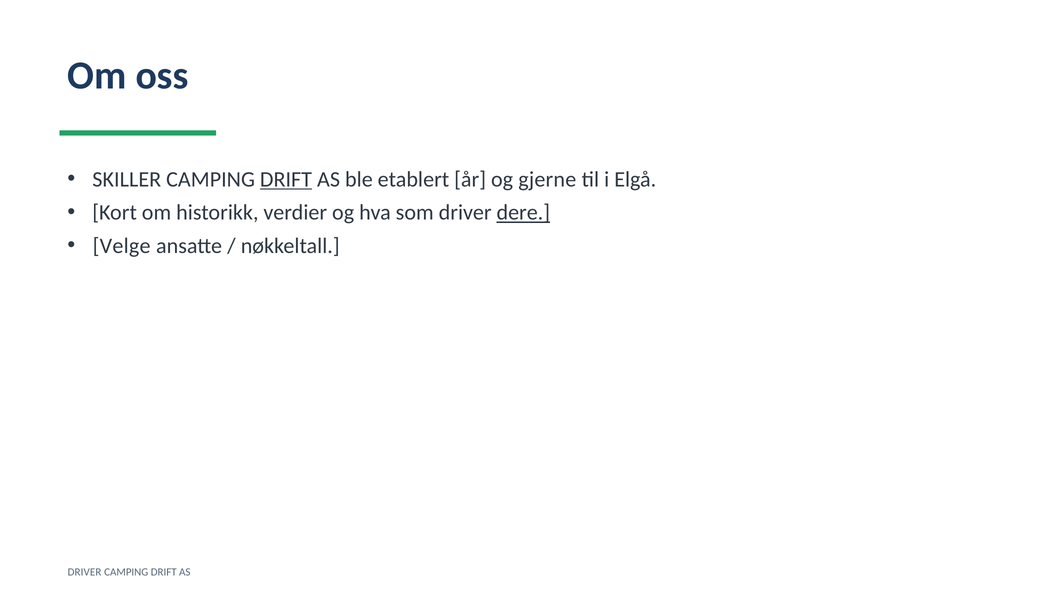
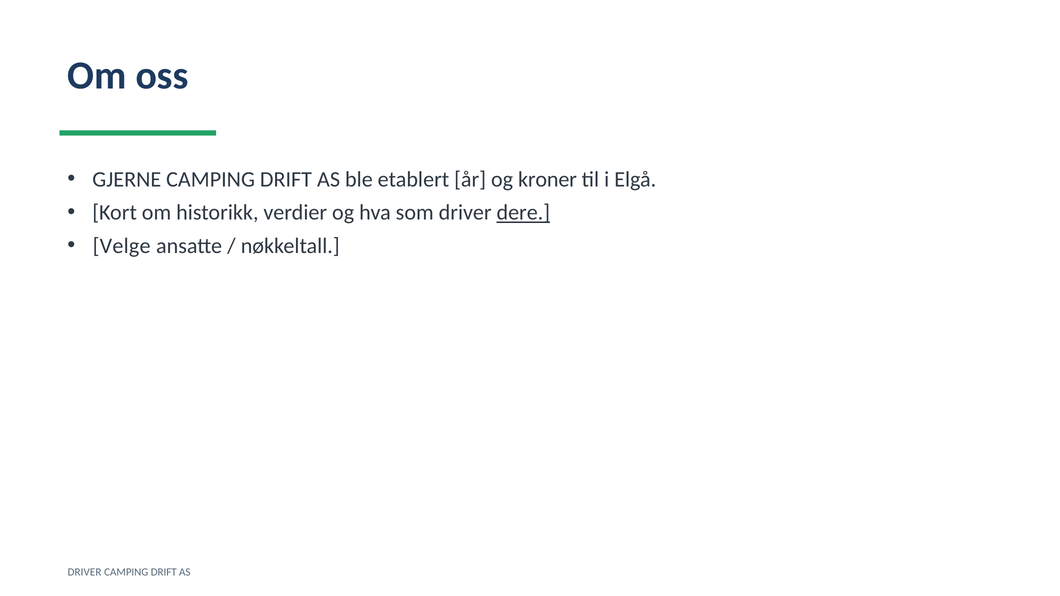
SKILLER: SKILLER -> GJERNE (127, 180)
DRIFT underline: present -> none (286, 180)
gjerne: gjerne -> kroner (547, 180)
